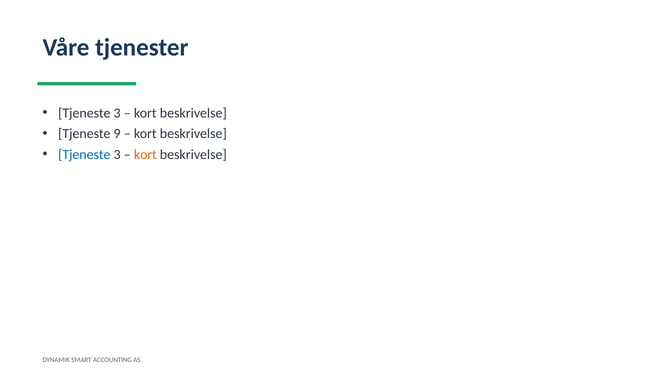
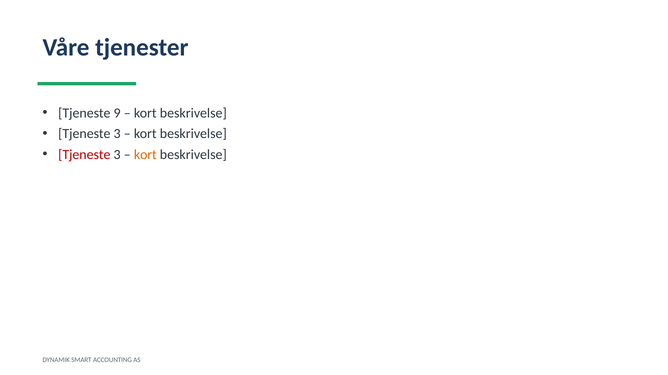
3: 3 -> 9 (117, 113)
9: 9 -> 3 (117, 134)
Tjeneste colour: blue -> red (84, 155)
